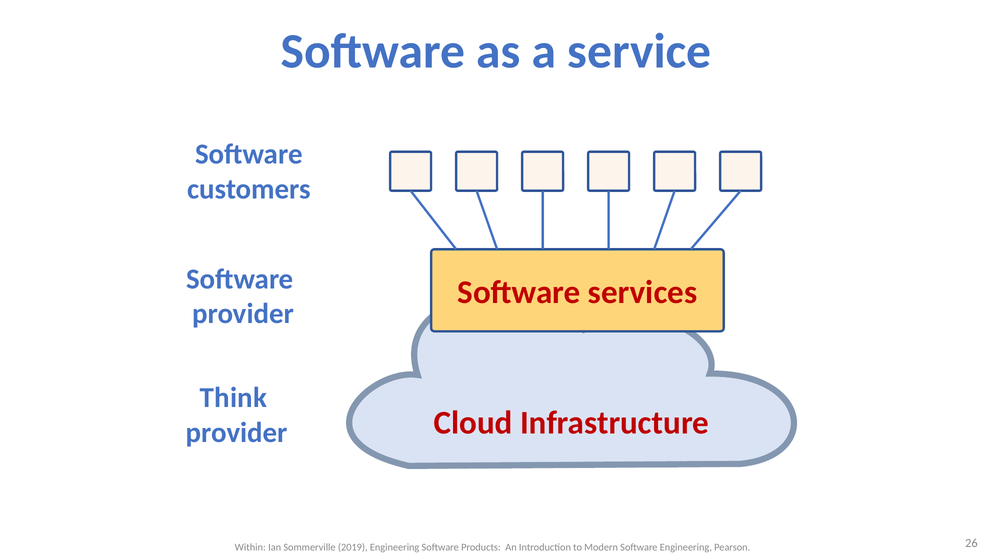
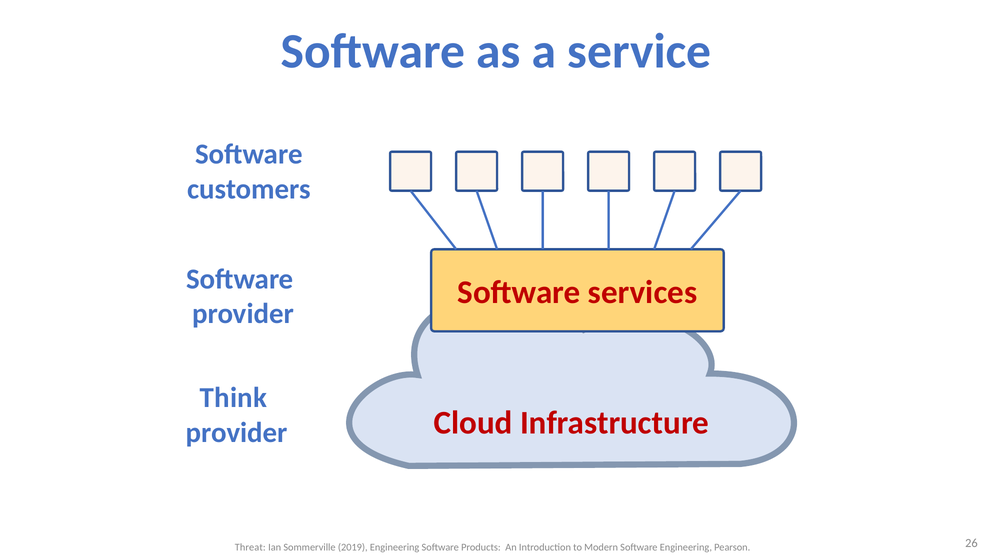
Within: Within -> Threat (250, 548)
